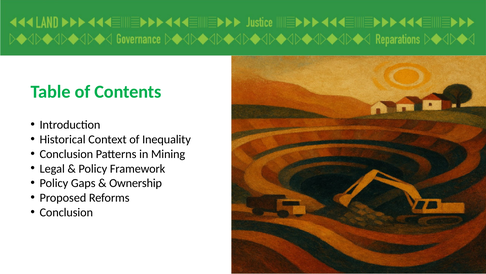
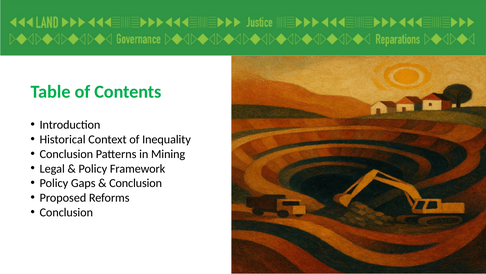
Ownership: Ownership -> Conclusion (136, 183)
